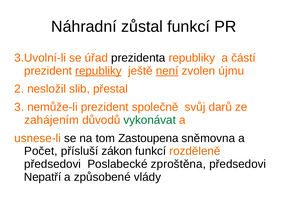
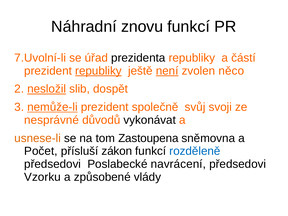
zůstal: zůstal -> znovu (142, 27)
3.Uvolní-li: 3.Uvolní-li -> 7.Uvolní-li (40, 58)
újmu: újmu -> něco (231, 71)
nesložil underline: none -> present (47, 89)
přestal: přestal -> dospět (111, 89)
nemůže-li underline: none -> present (52, 107)
darů: darů -> svoji (220, 107)
zahájením: zahájením -> nesprávné (52, 120)
vykonávat colour: green -> black (150, 120)
rozděleně colour: orange -> blue (195, 151)
zproštěna: zproštěna -> navrácení (178, 164)
Nepatří: Nepatří -> Vzorku (43, 177)
